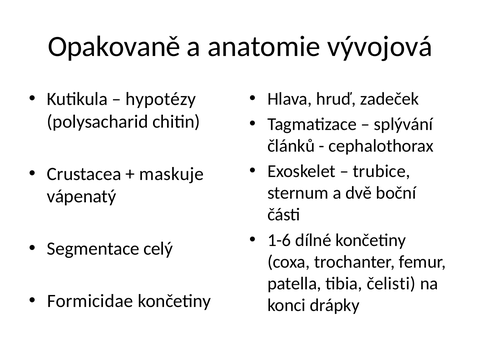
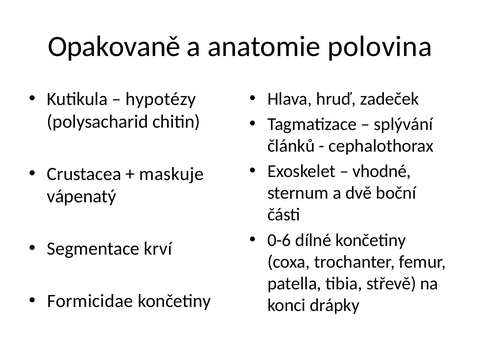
vývojová: vývojová -> polovina (380, 47)
trubice: trubice -> vhodné (382, 171)
1-6: 1-6 -> 0-6 (279, 240)
celý: celý -> krví (158, 248)
čelisti: čelisti -> střevě (391, 283)
